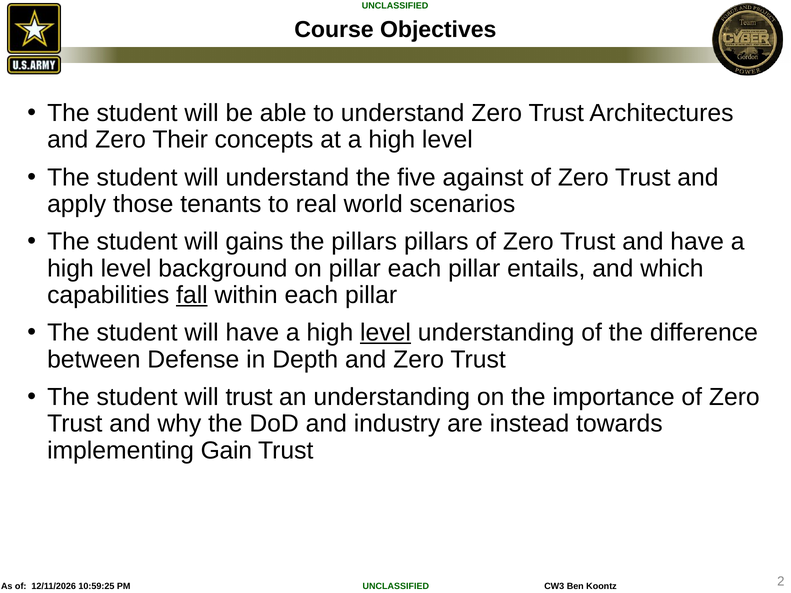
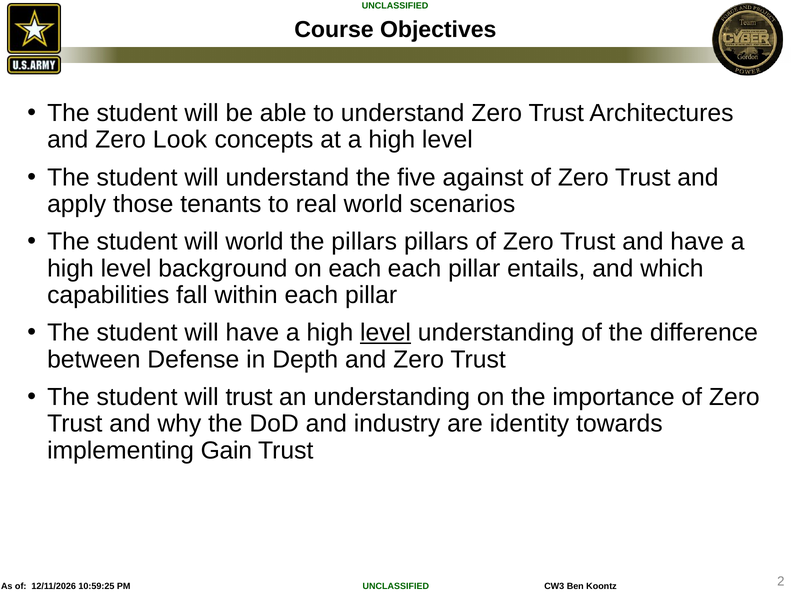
Their: Their -> Look (180, 140)
will gains: gains -> world (255, 242)
on pillar: pillar -> each (355, 269)
fall underline: present -> none (192, 295)
instead: instead -> identity (529, 424)
